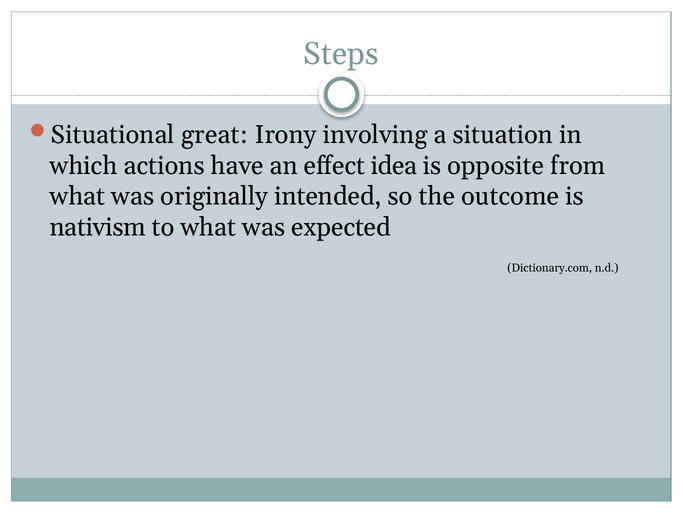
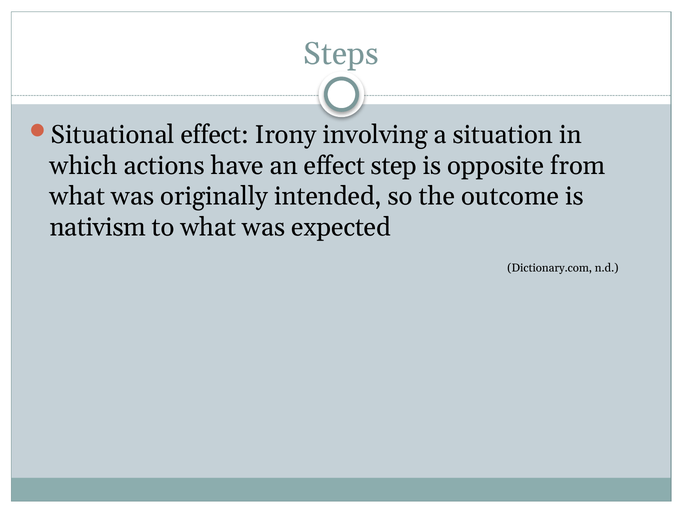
Situational great: great -> effect (215, 135)
idea: idea -> step (394, 165)
